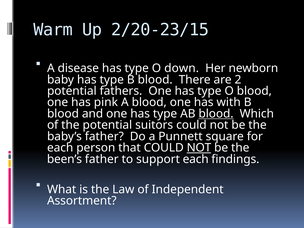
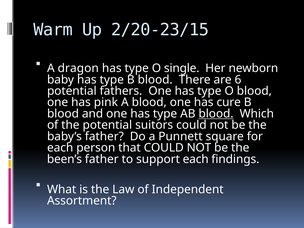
disease: disease -> dragon (78, 68)
down: down -> single (182, 68)
2: 2 -> 6 (238, 80)
with: with -> cure (229, 102)
NOT underline: present -> none (199, 148)
